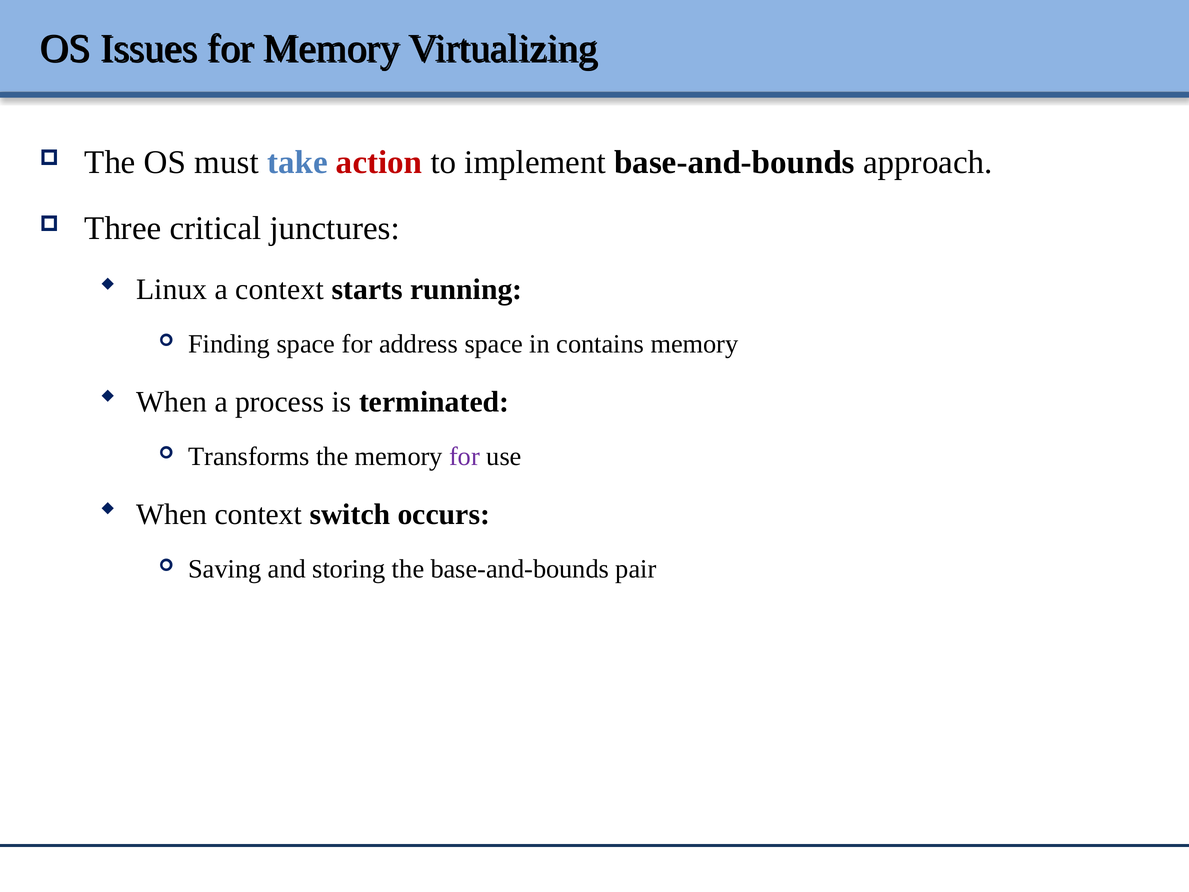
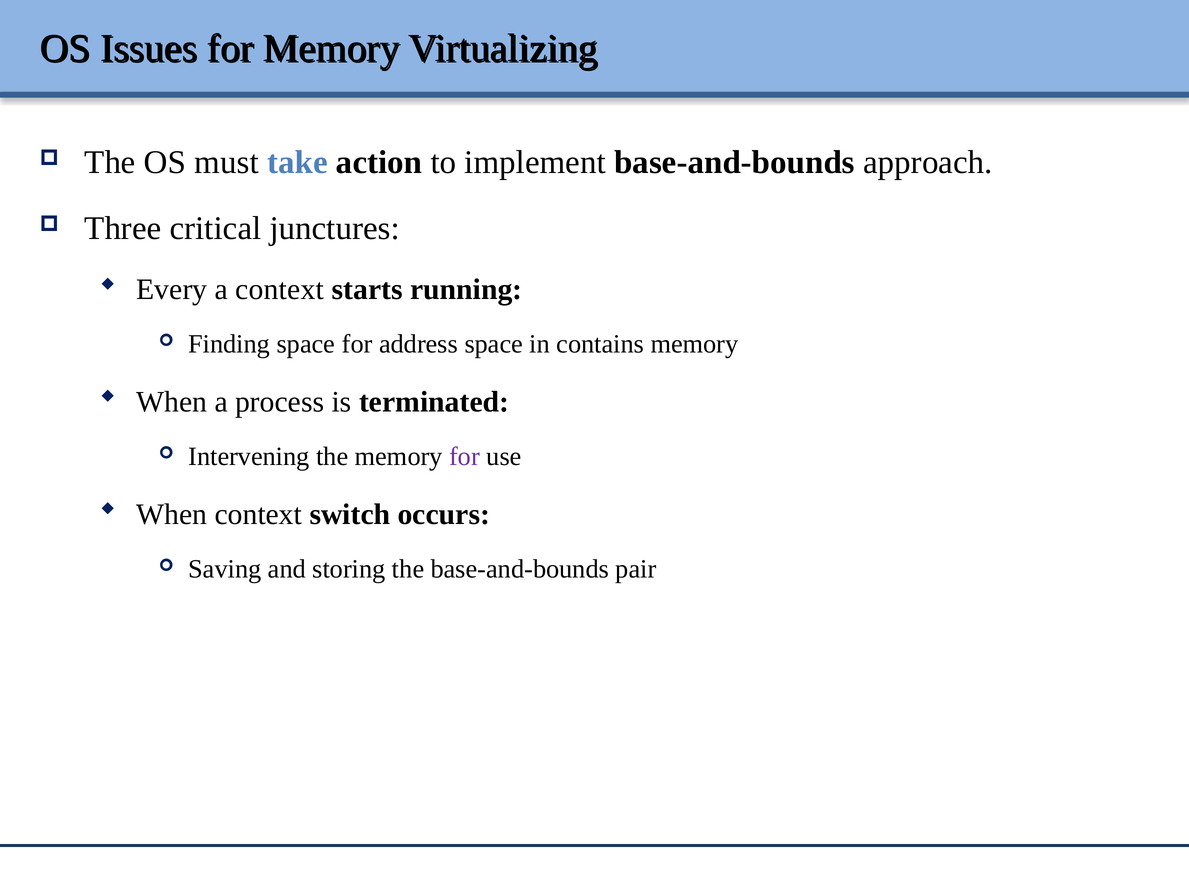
action colour: red -> black (379, 162)
Linux: Linux -> Every (172, 290)
Transforms: Transforms -> Intervening (249, 456)
